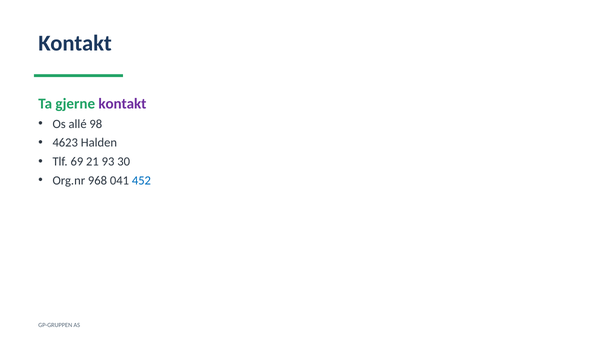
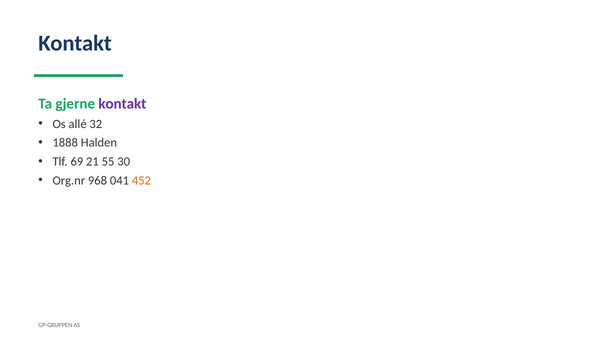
98: 98 -> 32 (96, 124)
4623: 4623 -> 1888 (65, 143)
93: 93 -> 55 (108, 162)
452 colour: blue -> orange (141, 181)
